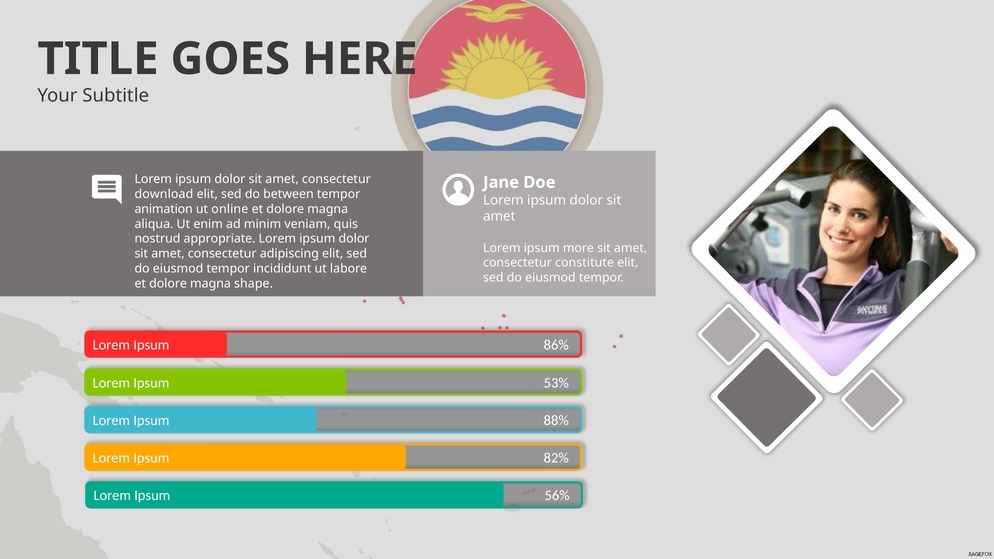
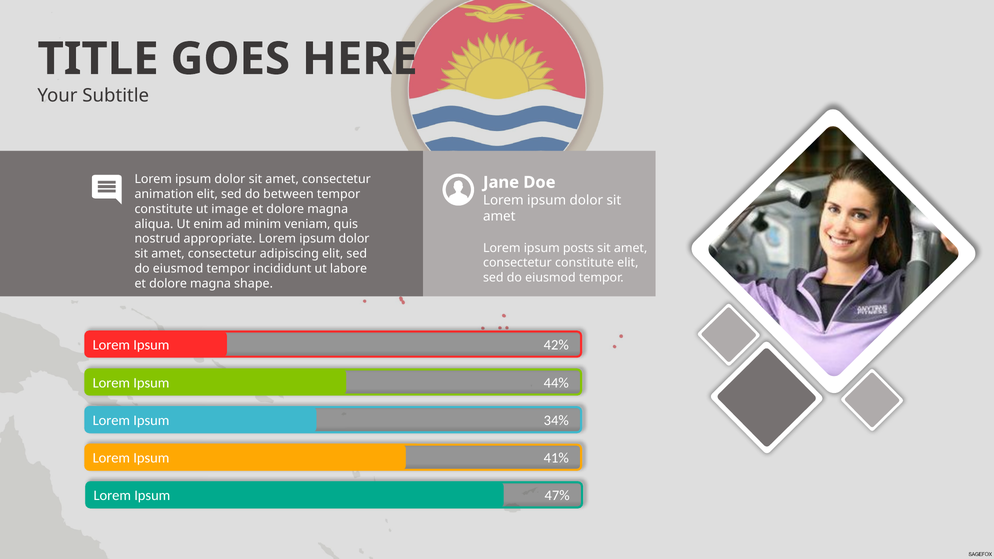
download: download -> animation (164, 194)
animation: animation -> constitute (164, 209)
online: online -> image (230, 209)
more: more -> posts (578, 248)
86%: 86% -> 42% (556, 345)
53%: 53% -> 44% (556, 383)
88%: 88% -> 34% (556, 421)
82%: 82% -> 41% (556, 458)
56%: 56% -> 47% (557, 496)
